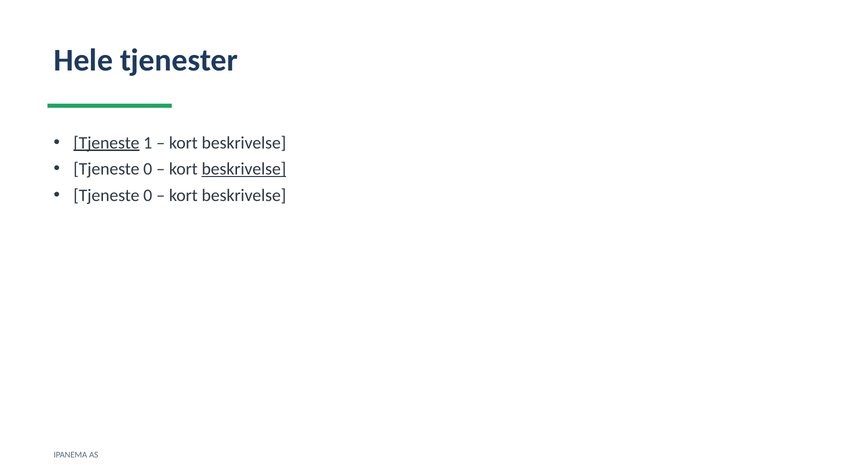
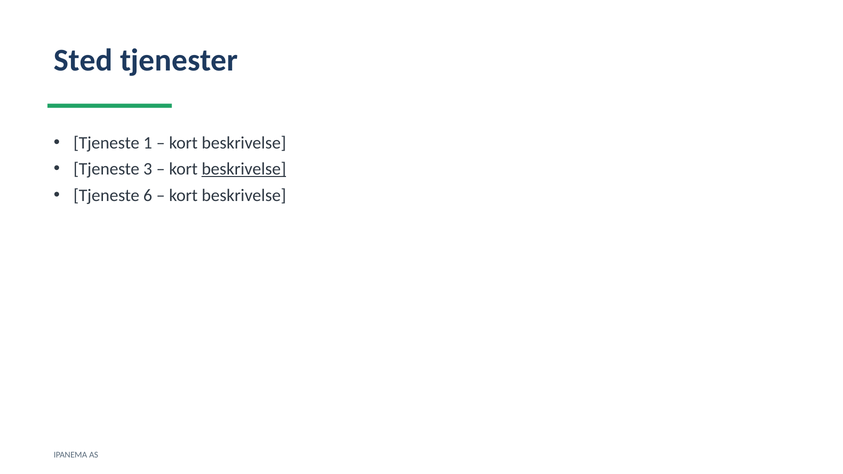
Hele: Hele -> Sted (83, 60)
Tjeneste underline: present -> none (106, 143)
0: 0 -> 3 (148, 169)
0: 0 -> 6 (148, 195)
